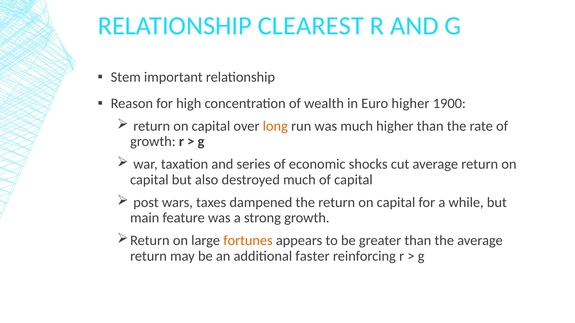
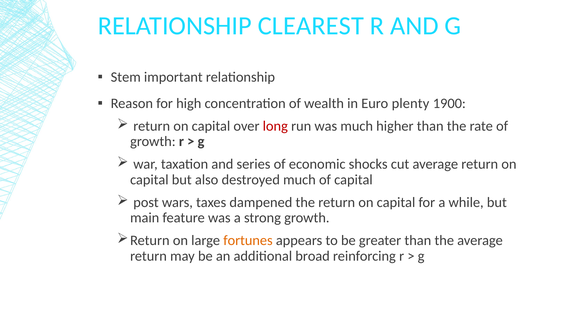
Euro higher: higher -> plenty (410, 104)
long colour: orange -> red (275, 126)
faster: faster -> broad (313, 256)
